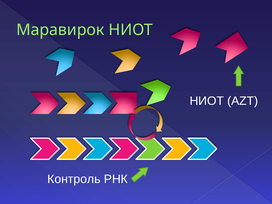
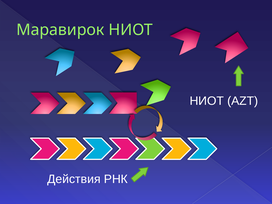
Контроль: Контроль -> Действия (74, 179)
